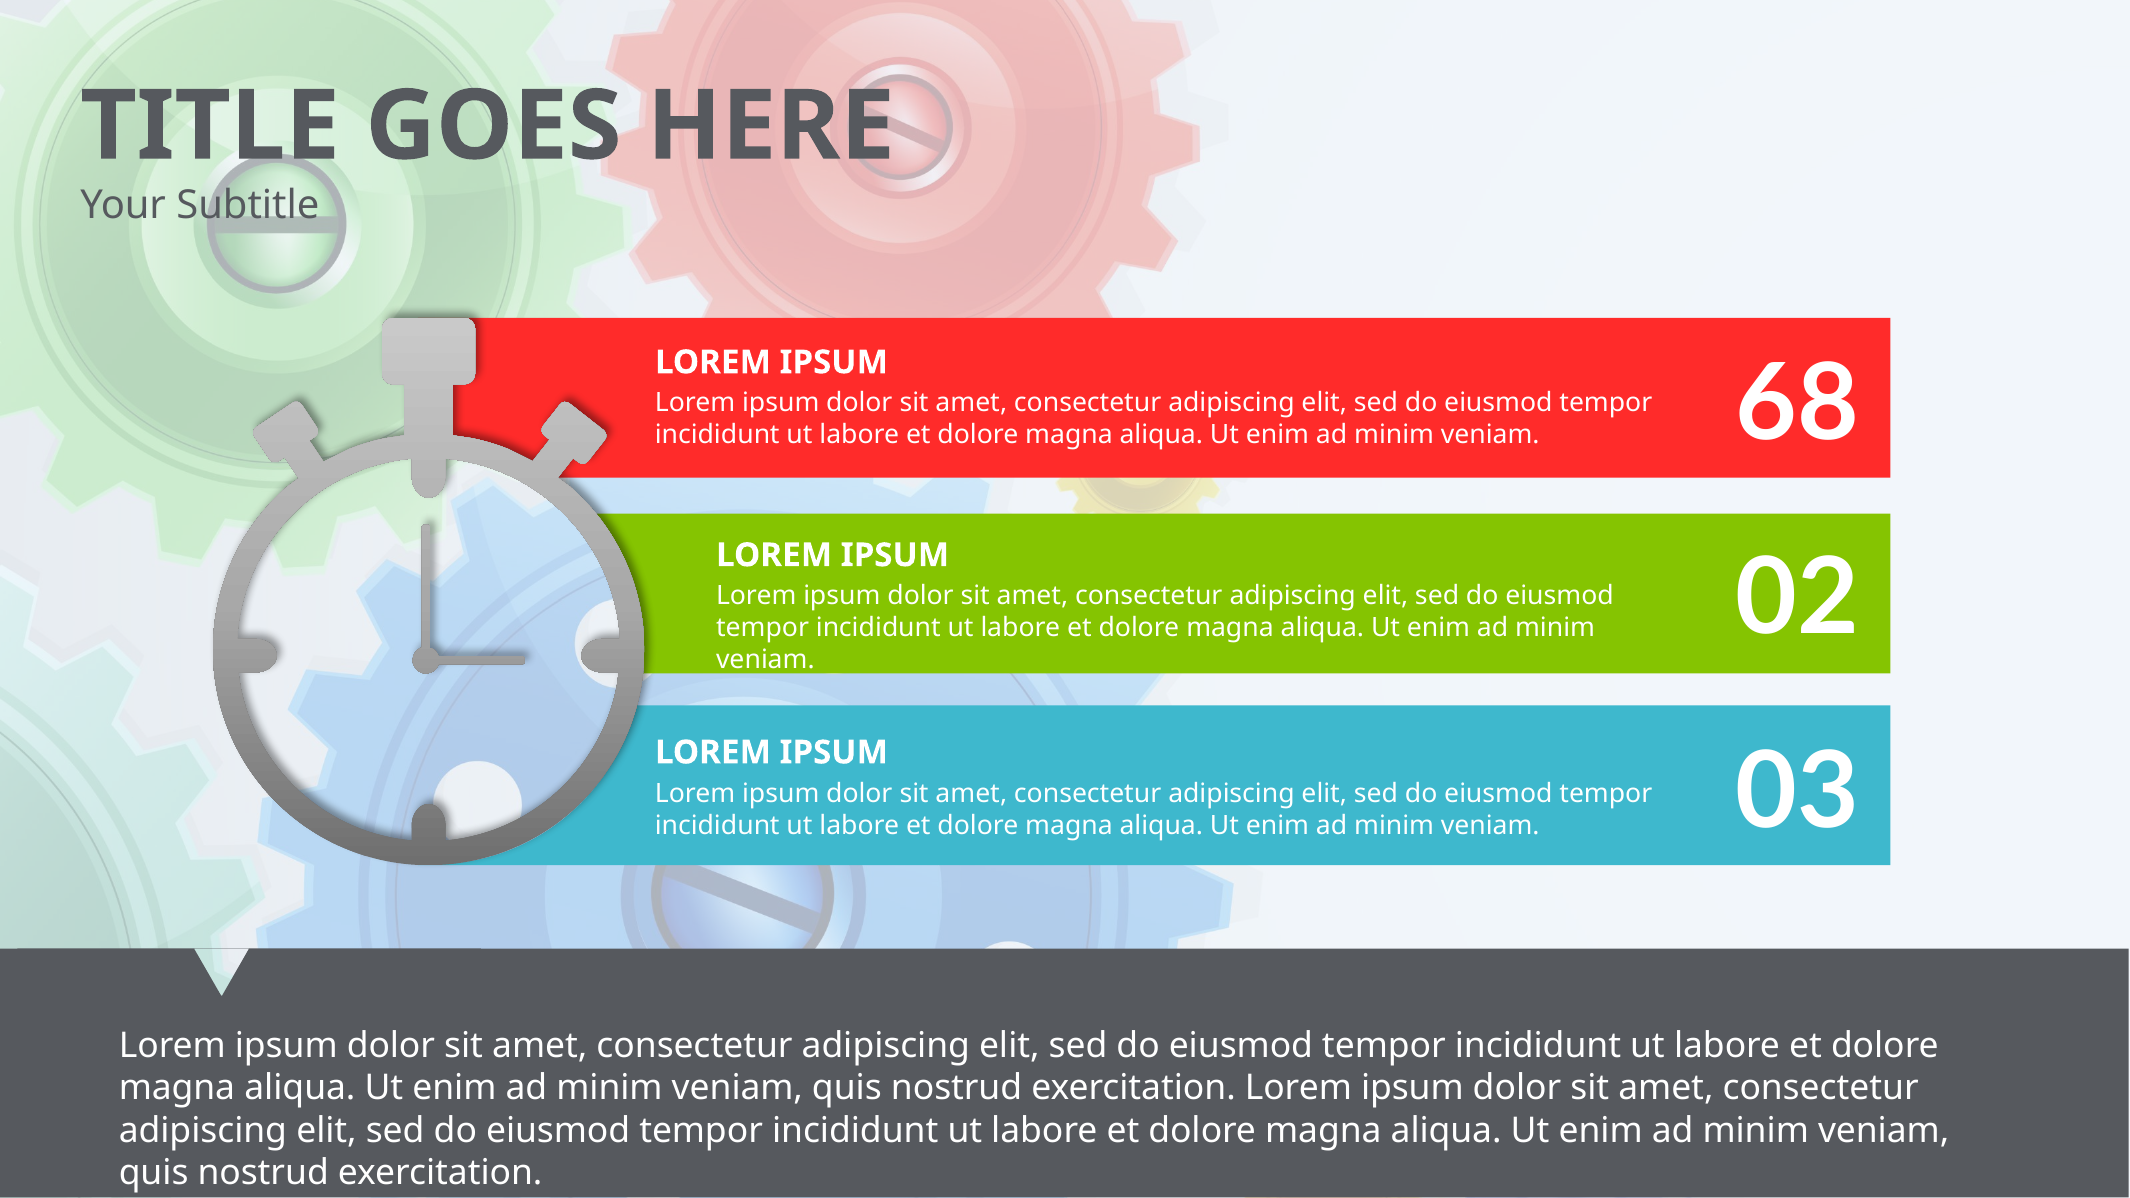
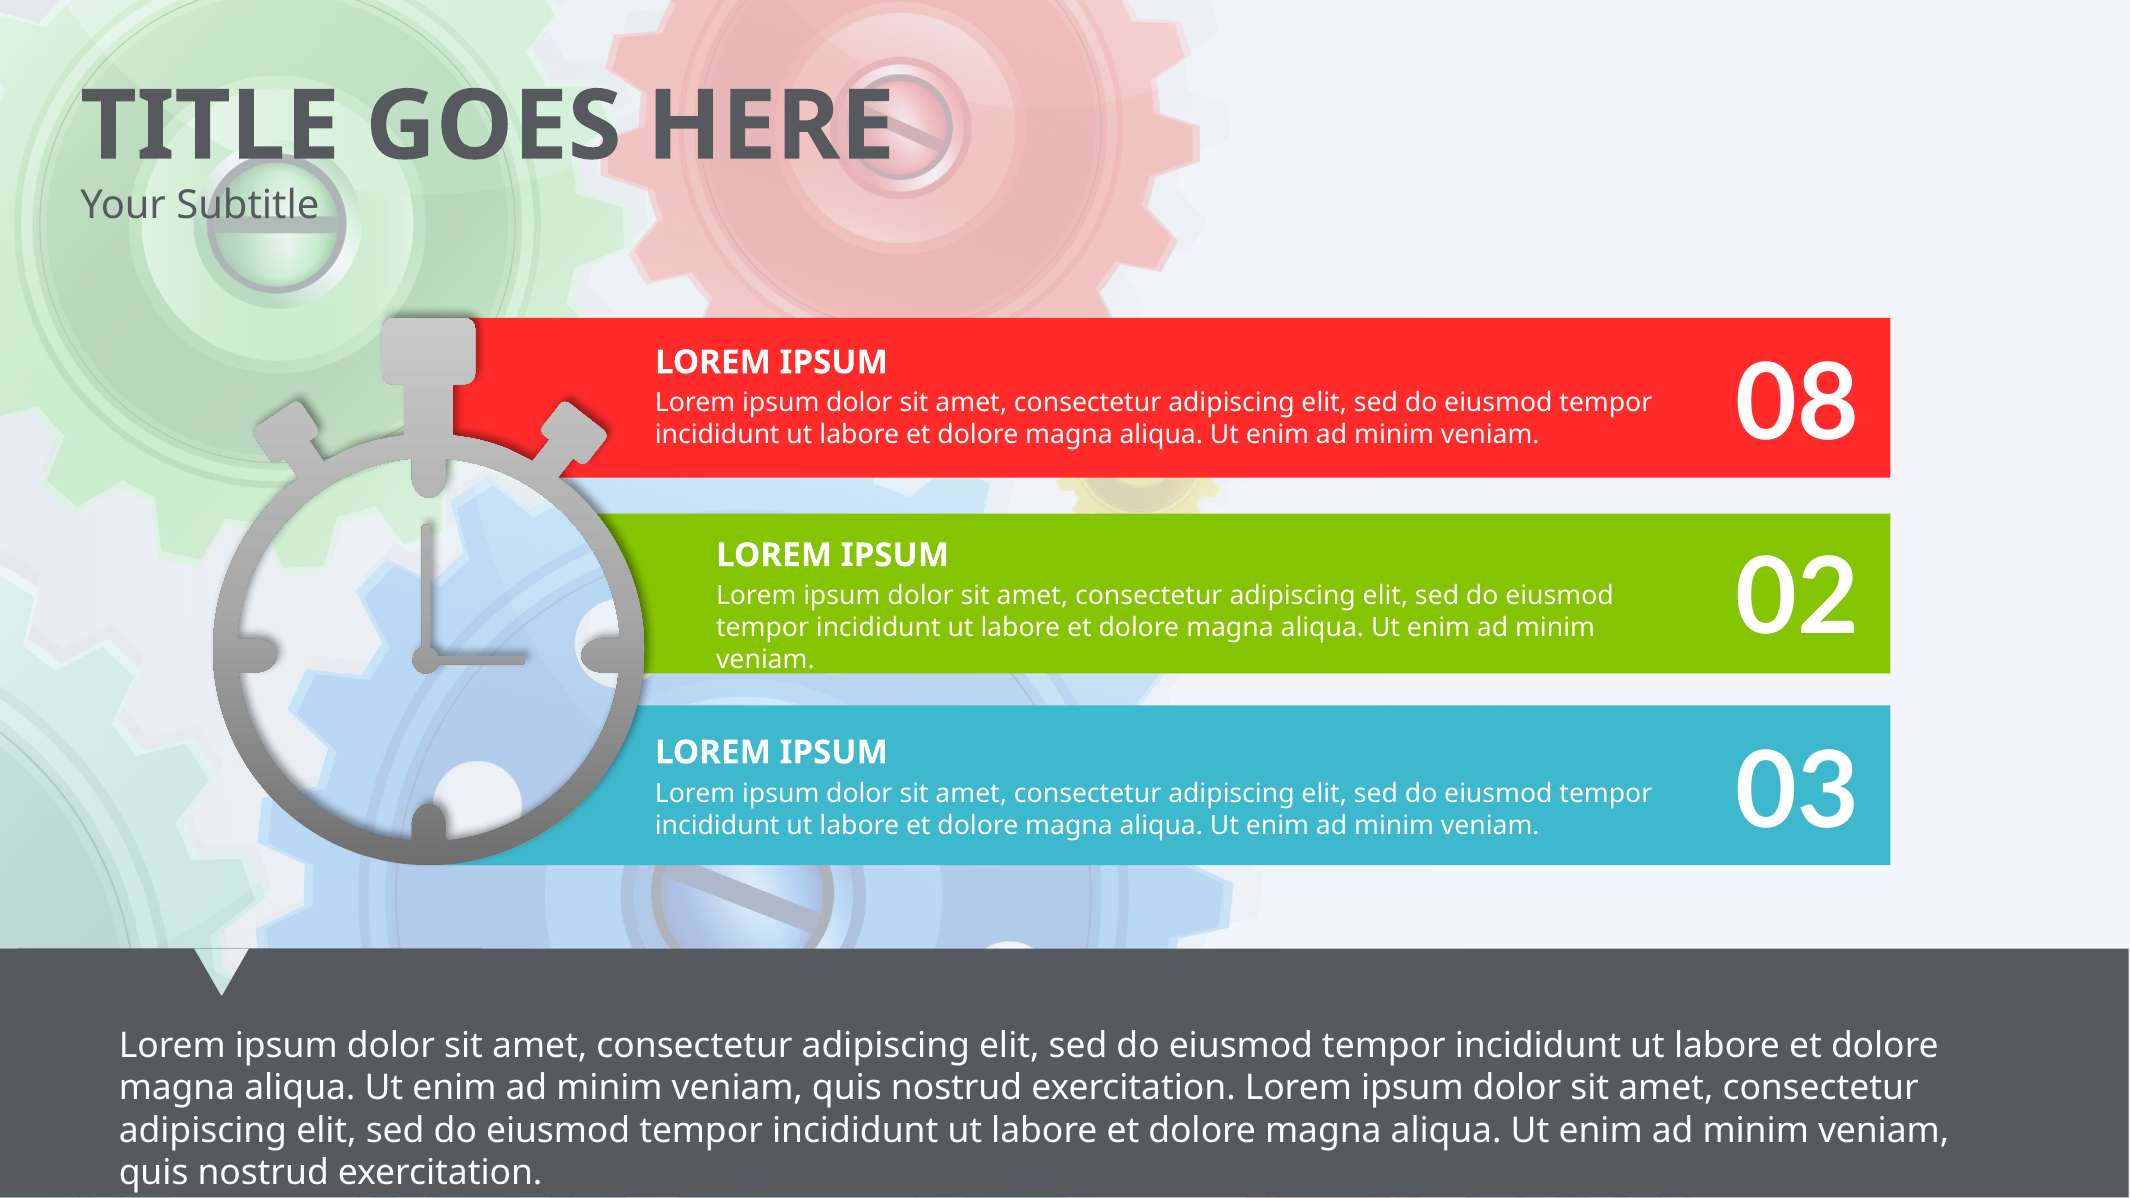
68: 68 -> 08 (1798, 404)
